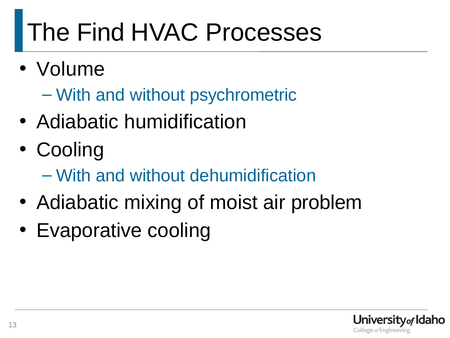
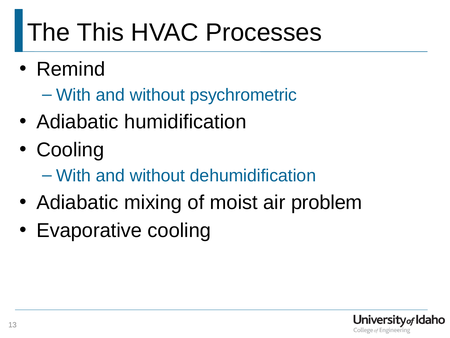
Find: Find -> This (101, 32)
Volume: Volume -> Remind (71, 69)
